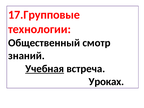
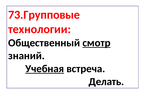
17.Групповые: 17.Групповые -> 73.Групповые (44, 15)
смотр underline: none -> present (96, 43)
Уроках: Уроках -> Делать (106, 82)
